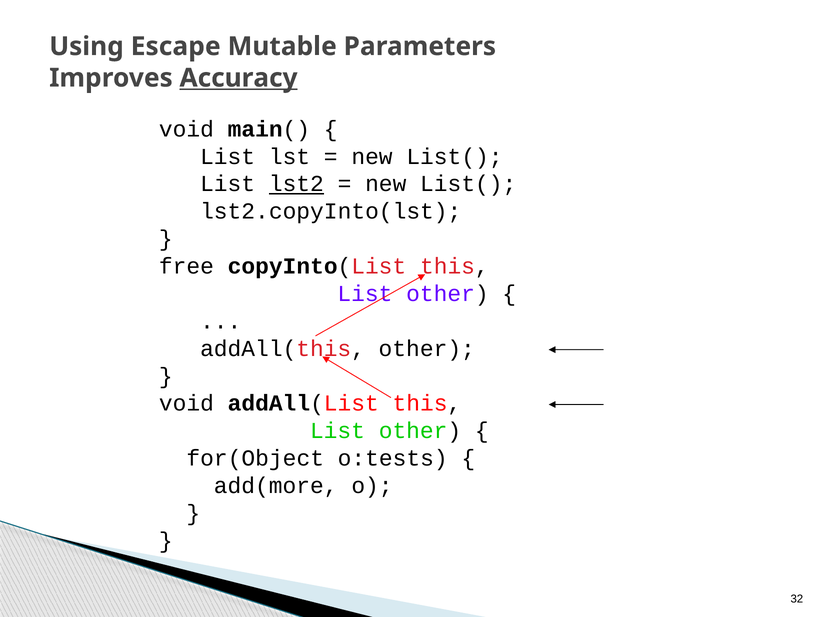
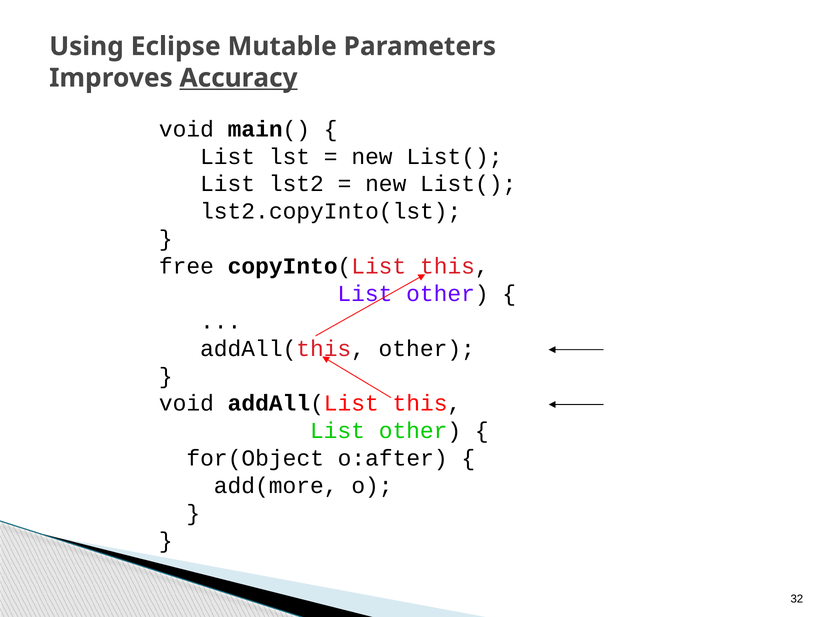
Escape: Escape -> Eclipse (176, 46)
lst2 underline: present -> none (296, 184)
o:tests: o:tests -> o:after (393, 458)
